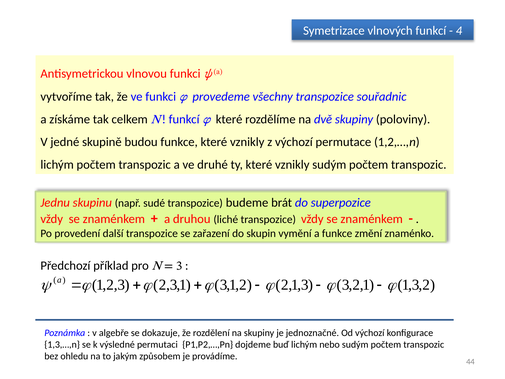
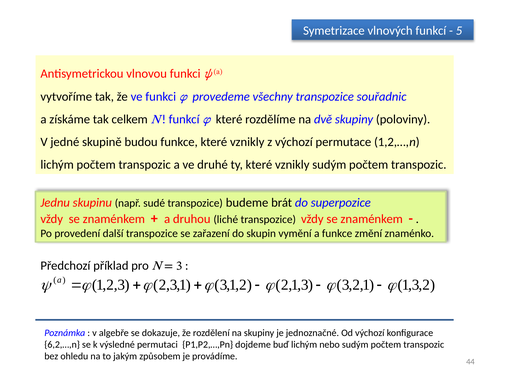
4: 4 -> 5 (459, 31)
1,3,…,n: 1,3,…,n -> 6,2,…,n (62, 344)
